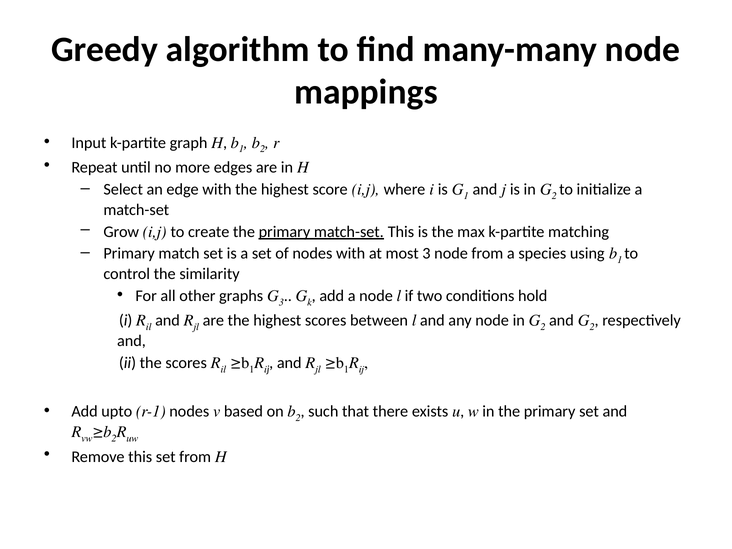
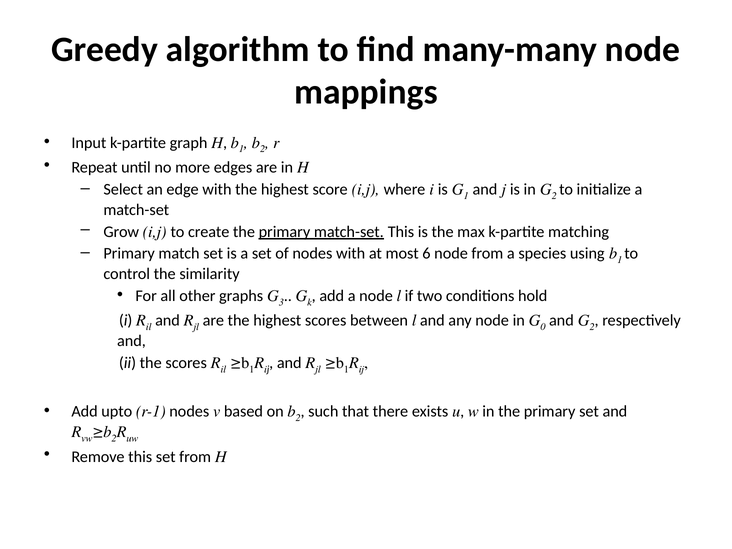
most 3: 3 -> 6 (426, 254)
2: 2 -> 0 (543, 327)
